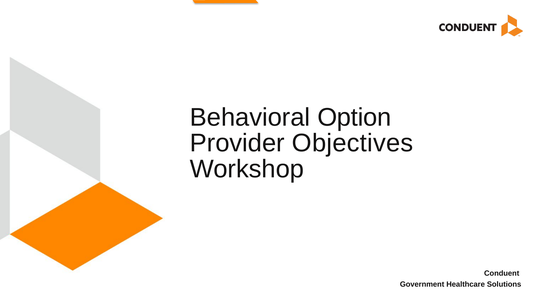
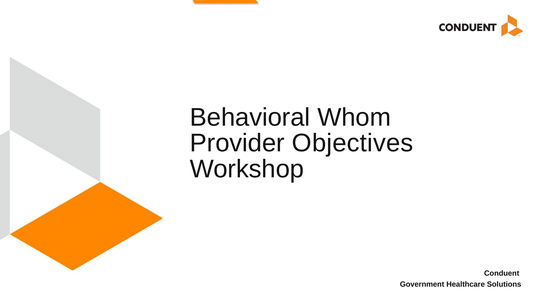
Option: Option -> Whom (354, 118)
